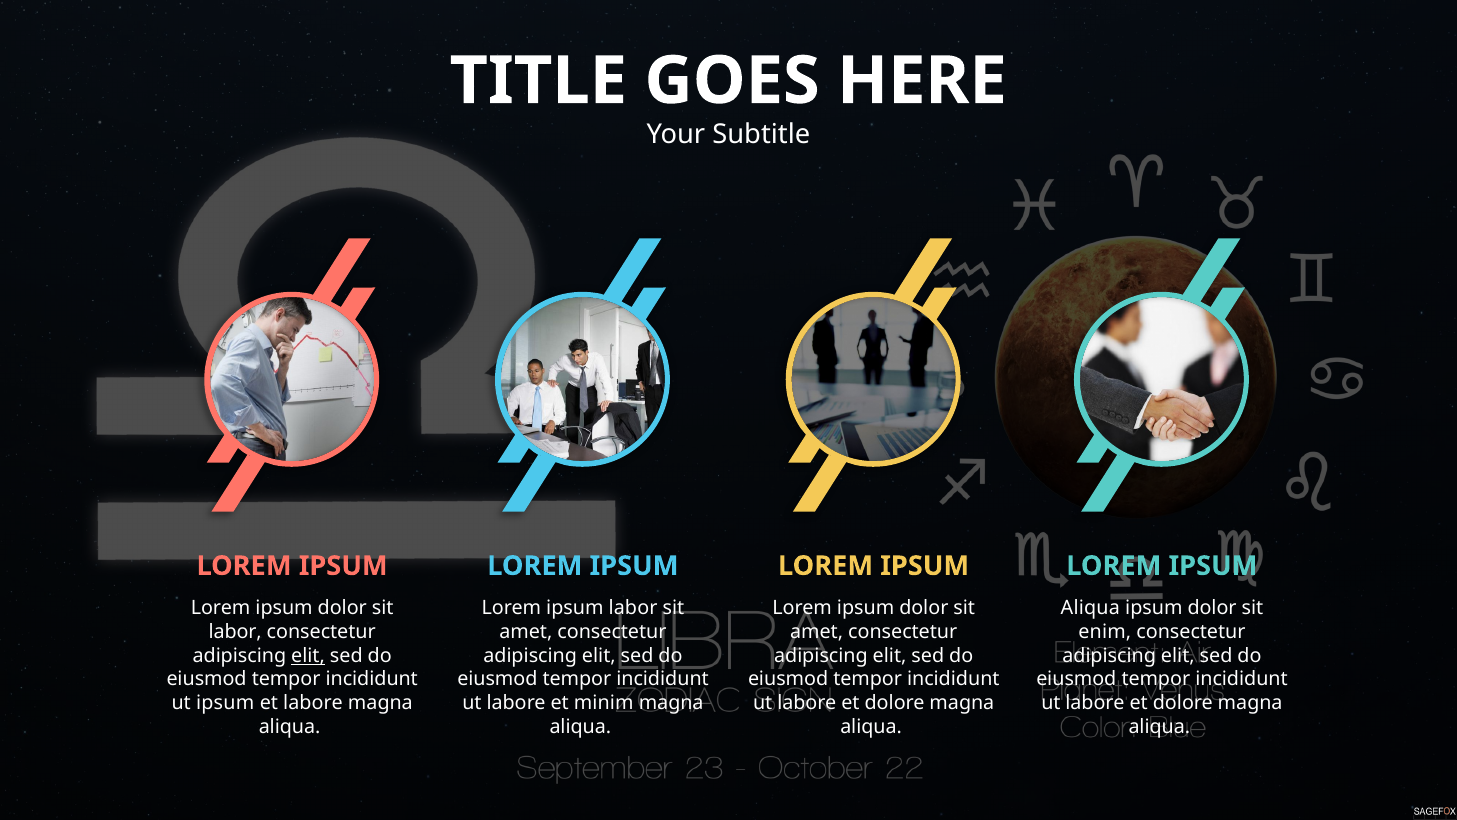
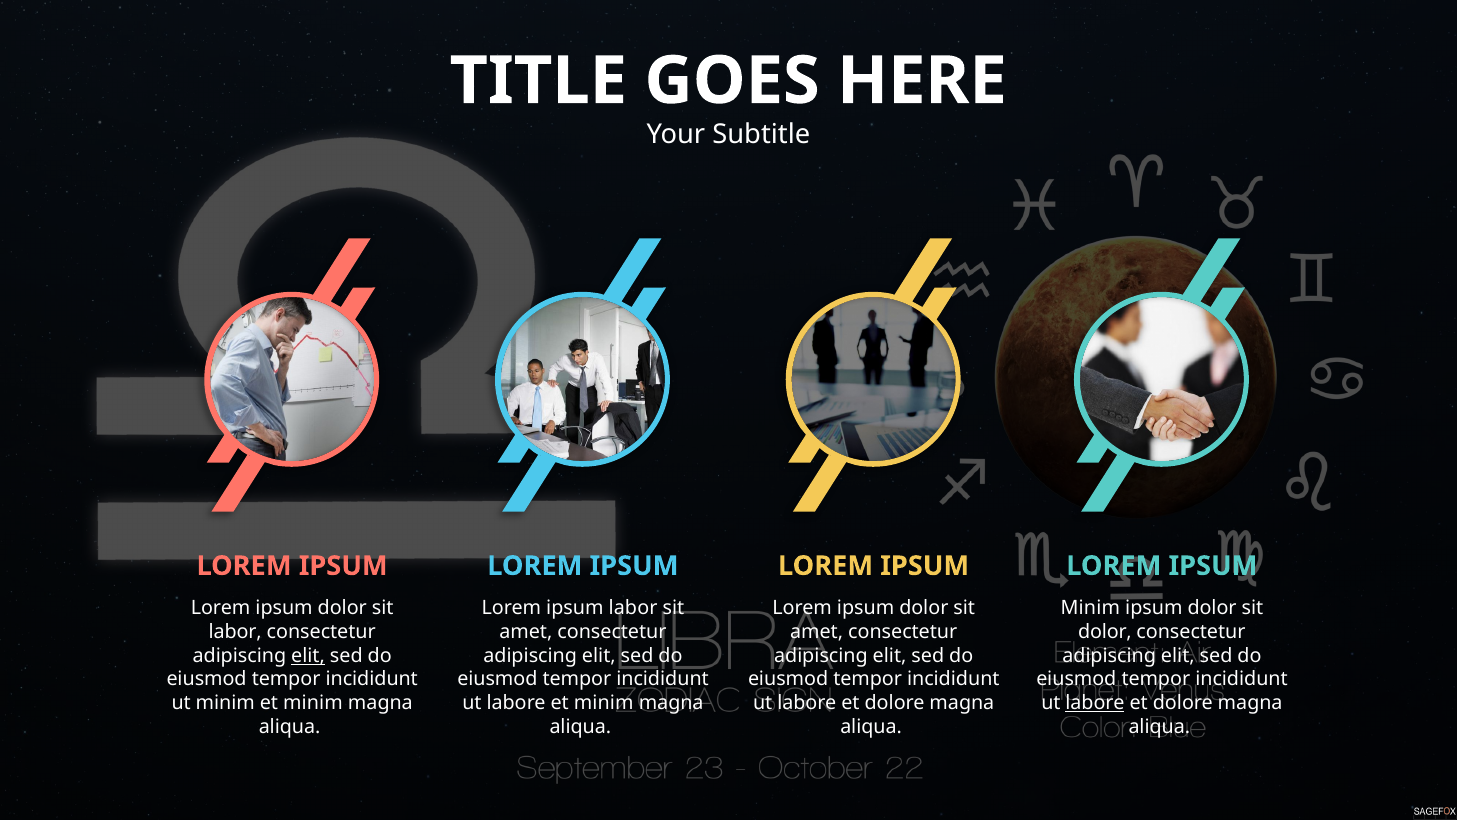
Aliqua: Aliqua -> Minim (1090, 608)
enim: enim -> dolor (1105, 632)
ut ipsum: ipsum -> minim (225, 703)
labore: labore -> minim (313, 703)
labore underline: none -> present (1095, 703)
